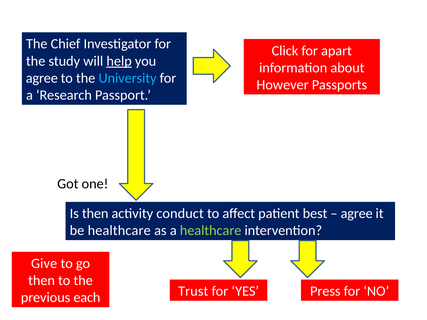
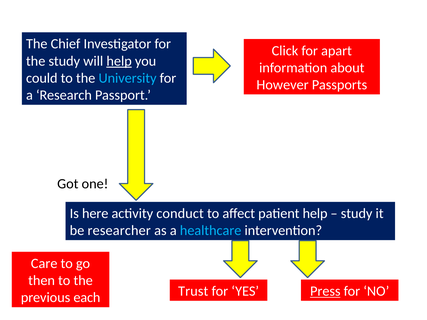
agree: agree -> could (42, 78)
Is then: then -> here (95, 214)
patient best: best -> help (315, 214)
agree: agree -> study (357, 214)
be healthcare: healthcare -> researcher (119, 231)
healthcare colour: light green -> light blue (211, 231)
Give: Give -> Care (44, 264)
Press underline: none -> present (325, 291)
